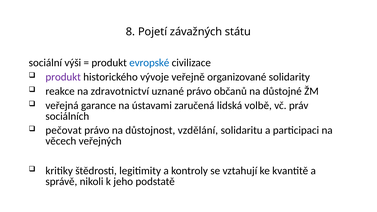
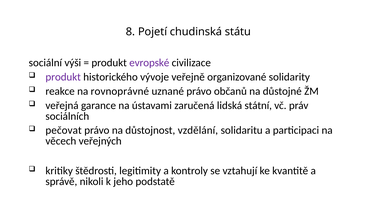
závažných: závažných -> chudinská (196, 32)
evropské colour: blue -> purple (149, 63)
zdravotnictví: zdravotnictví -> rovnoprávné (120, 91)
volbě: volbě -> státní (258, 105)
